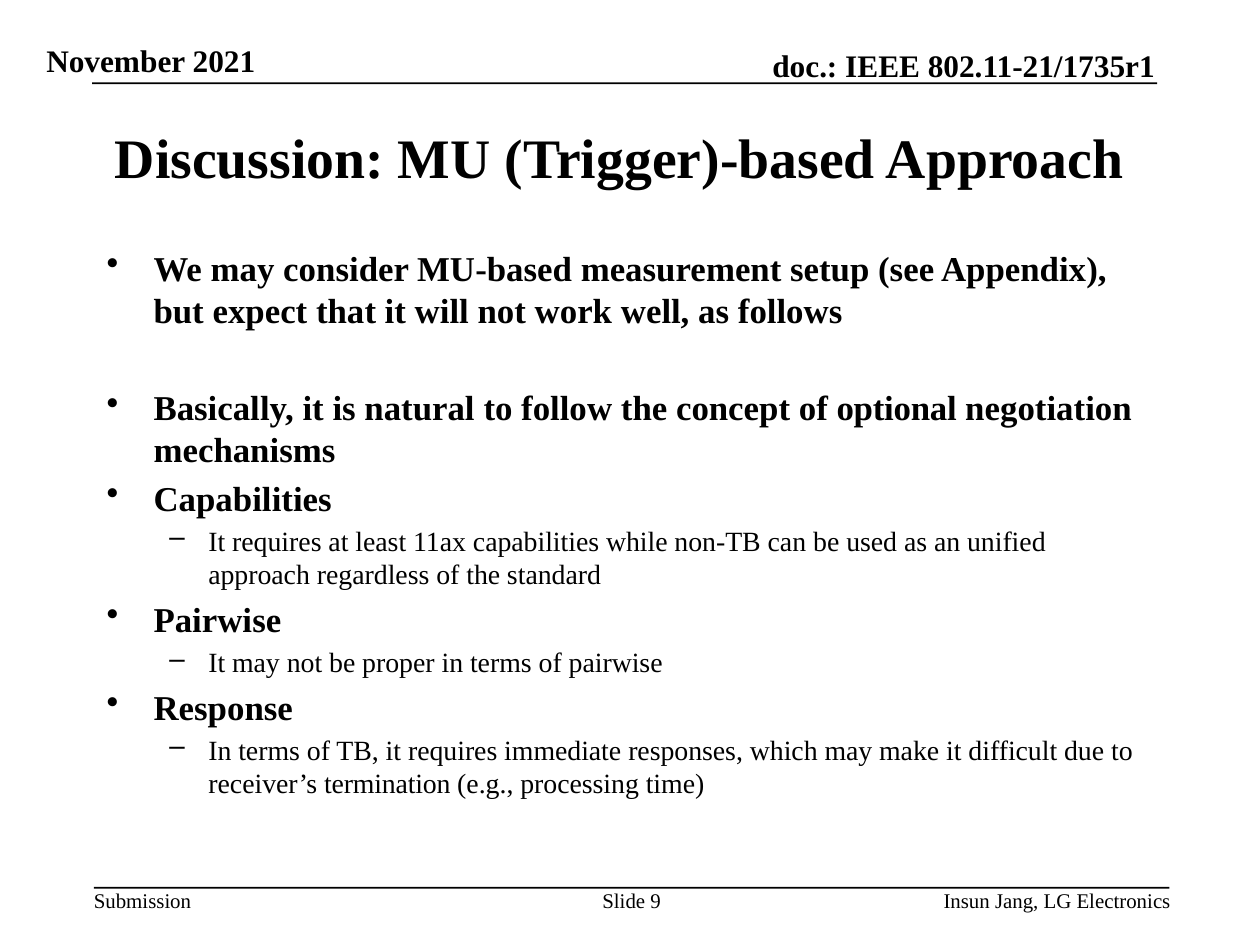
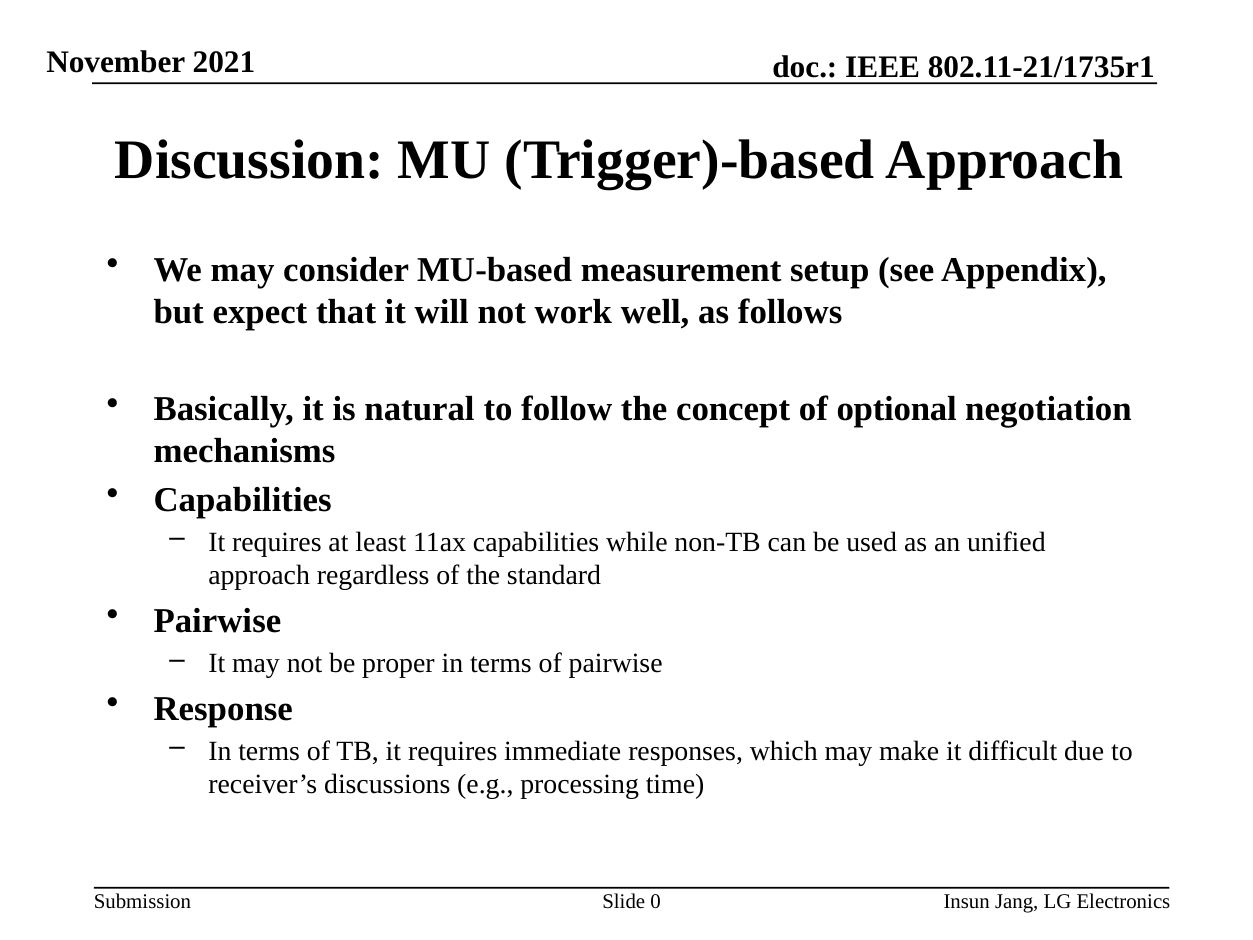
termination: termination -> discussions (387, 784)
9: 9 -> 0 (656, 901)
